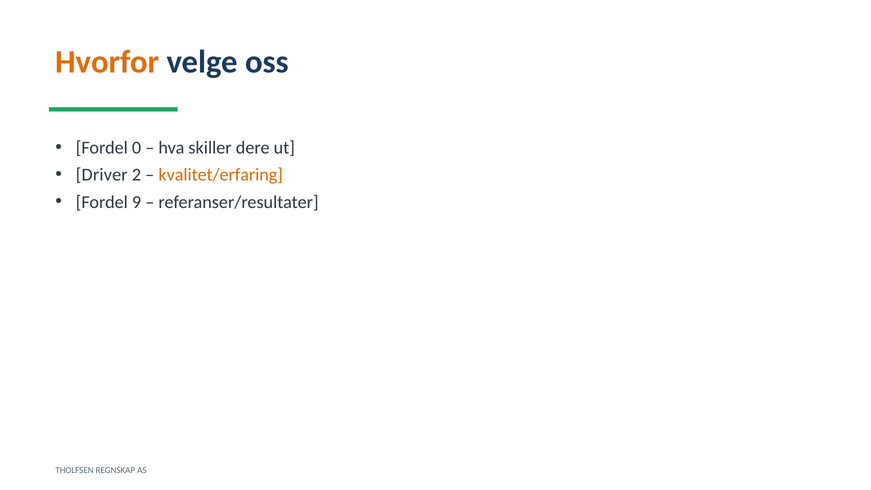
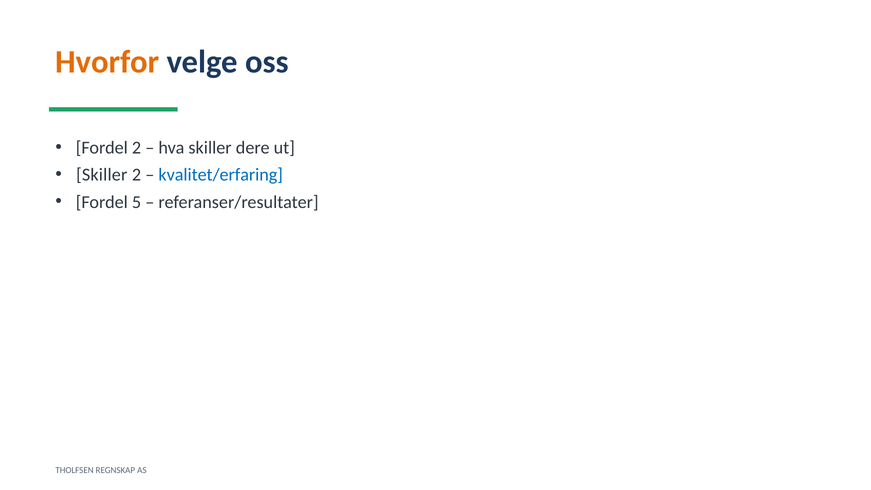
Fordel 0: 0 -> 2 (137, 148)
Driver: Driver -> Skiller (102, 175)
kvalitet/erfaring colour: orange -> blue (221, 175)
9: 9 -> 5 (137, 202)
